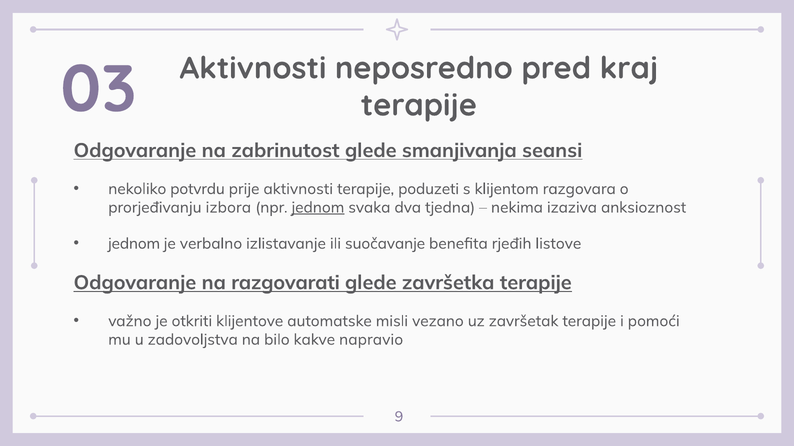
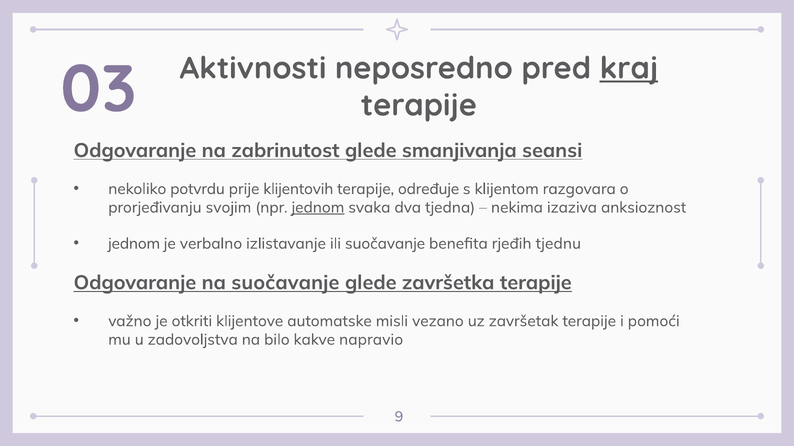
kraj underline: none -> present (629, 68)
prije aktivnosti: aktivnosti -> klijentovih (298, 189)
poduzeti: poduzeti -> određuje (429, 189)
izbora: izbora -> svojim (228, 208)
listove: listove -> tjednu (558, 244)
na razgovarati: razgovarati -> suočavanje (285, 283)
